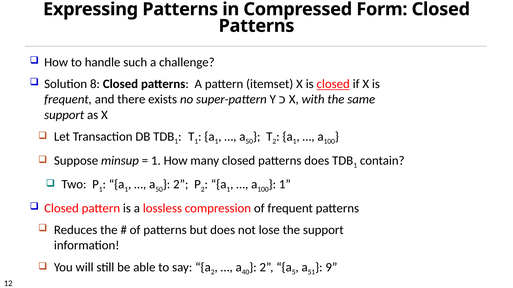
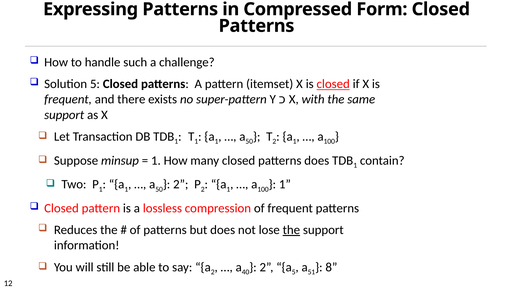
Solution 8: 8 -> 5 (95, 84)
the underline: none -> present (291, 230)
9: 9 -> 8 (331, 268)
